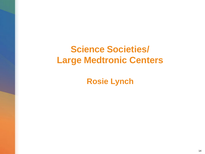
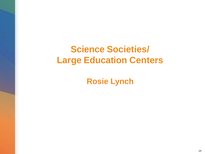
Medtronic: Medtronic -> Education (105, 60)
